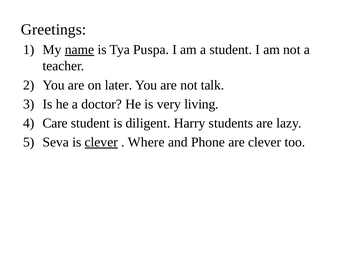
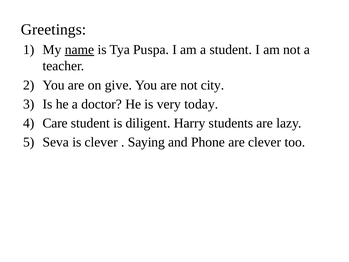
later: later -> give (118, 85)
talk: talk -> city (213, 85)
living: living -> today (201, 104)
clever underline: present -> none (101, 142)
Where: Where -> Saying (146, 142)
